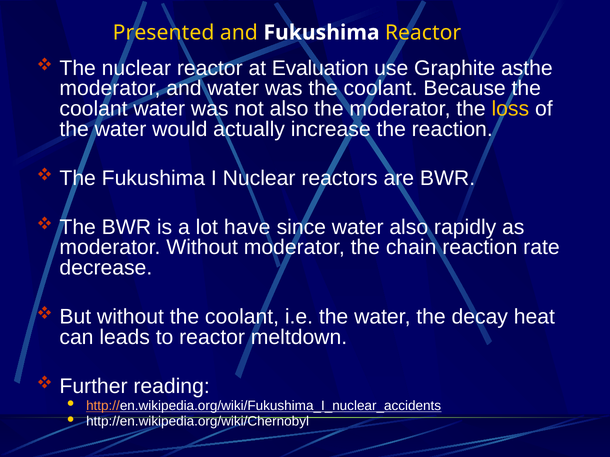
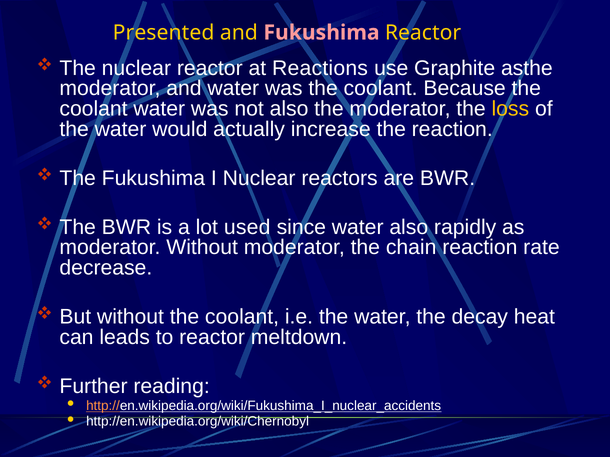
Fukushima colour: white -> pink (322, 33)
Evaluation: Evaluation -> Reactions (320, 68)
have: have -> used (247, 227)
